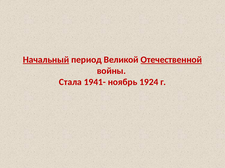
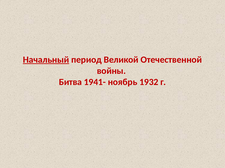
Отечественной underline: present -> none (171, 60)
Стала: Стала -> Битва (70, 82)
1924: 1924 -> 1932 (149, 82)
